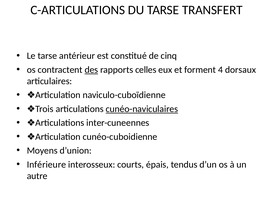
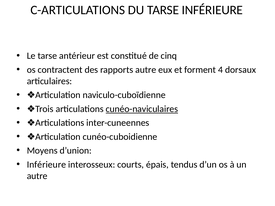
TARSE TRANSFERT: TRANSFERT -> INFÉRIEURE (212, 10)
des underline: present -> none (91, 70)
rapports celles: celles -> autre (146, 70)
